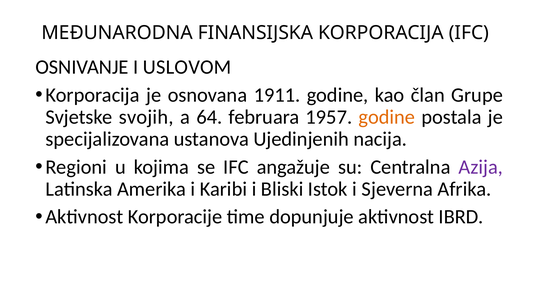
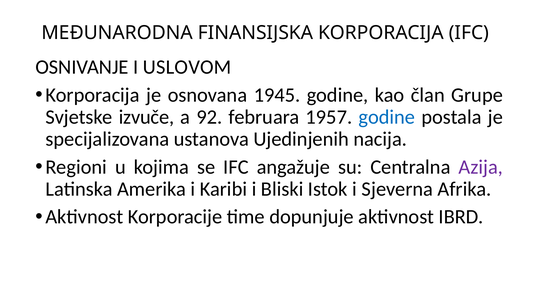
1911: 1911 -> 1945 (277, 95)
svojih: svojih -> izvuče (146, 117)
64: 64 -> 92 (209, 117)
godine colour: orange -> blue (387, 117)
